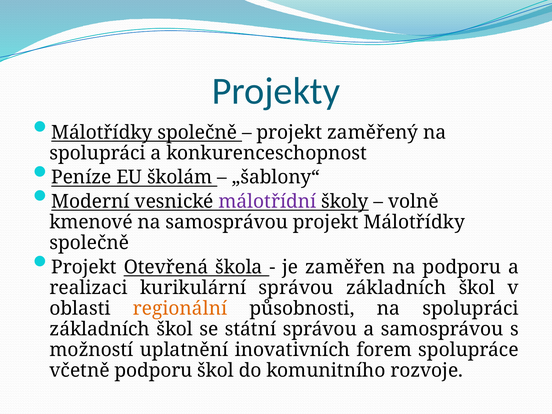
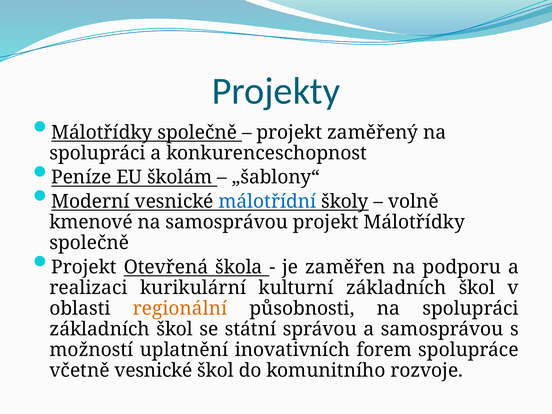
málotřídní colour: purple -> blue (267, 202)
kurikulární správou: správou -> kulturní (296, 288)
včetně podporu: podporu -> vesnické (154, 371)
